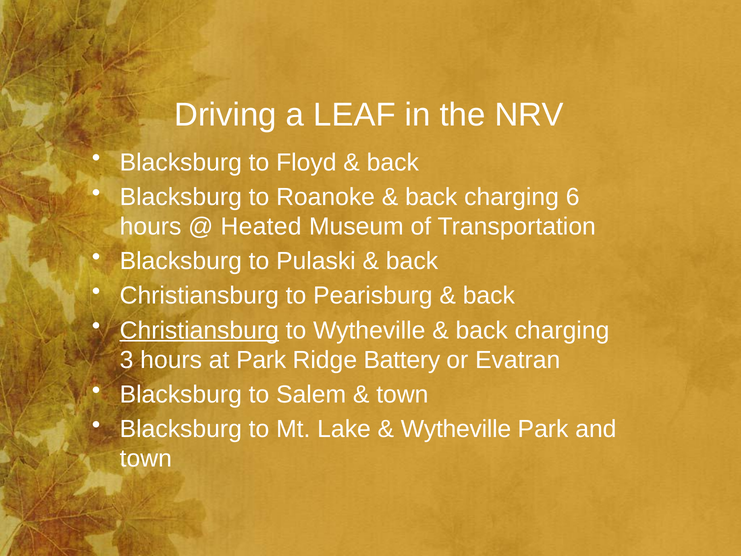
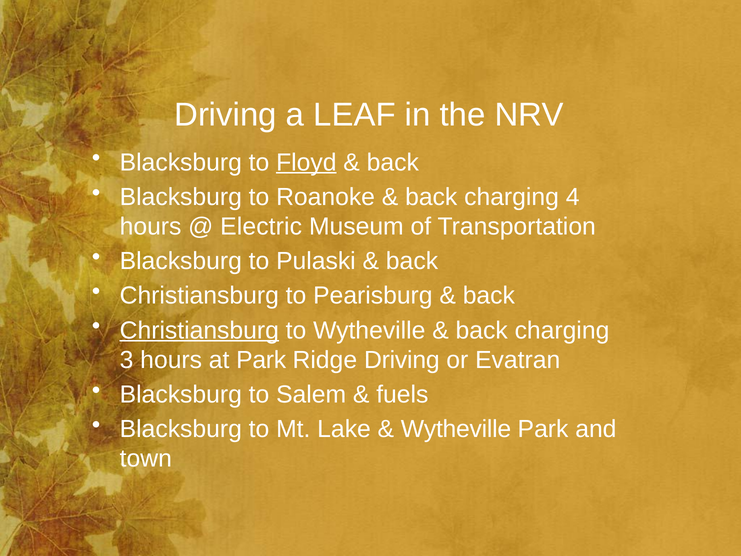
Floyd underline: none -> present (306, 162)
6: 6 -> 4 (573, 197)
Heated: Heated -> Electric (261, 226)
Ridge Battery: Battery -> Driving (402, 360)
town: town -> fuels (402, 394)
